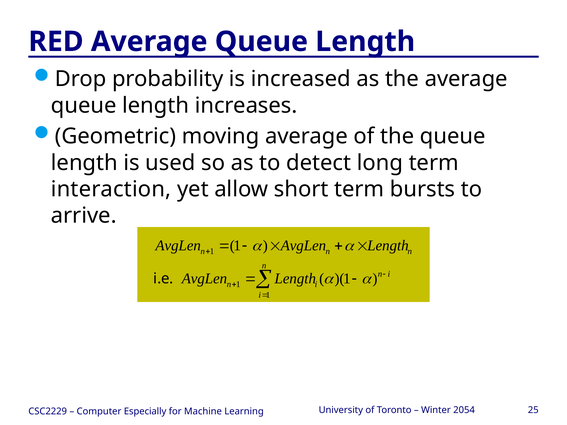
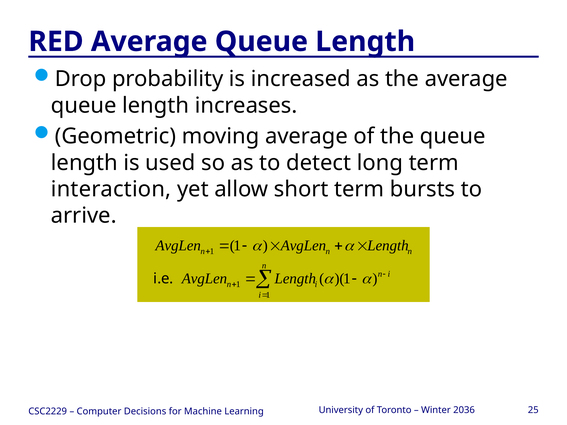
2054: 2054 -> 2036 (464, 410)
Especially: Especially -> Decisions (145, 412)
